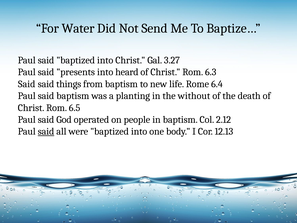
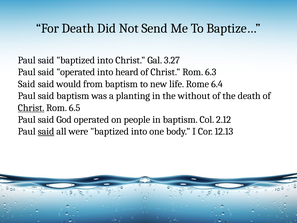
For Water: Water -> Death (78, 28)
said presents: presents -> operated (76, 72)
things: things -> would (69, 84)
Christ underline: none -> present (31, 108)
